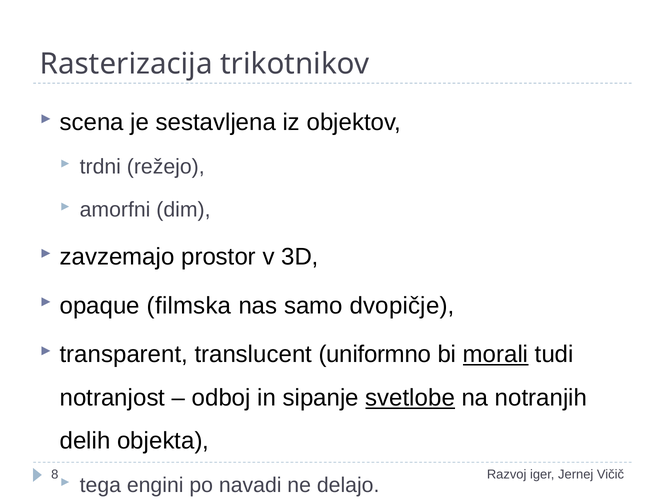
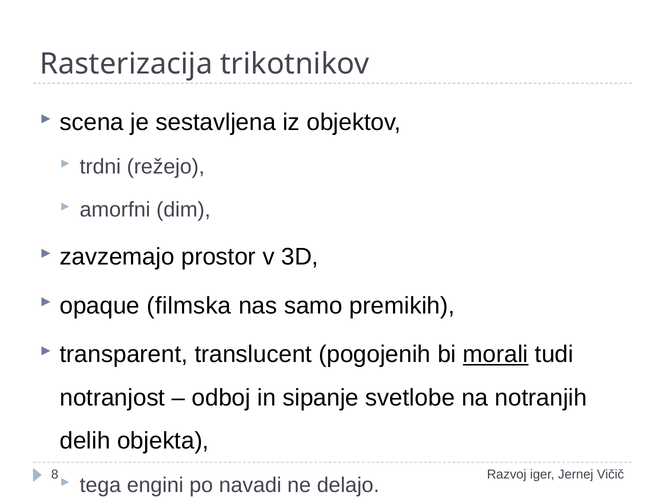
dvopičje: dvopičje -> premikih (402, 306)
uniformno: uniformno -> pogojenih (375, 354)
svetlobe underline: present -> none (410, 398)
